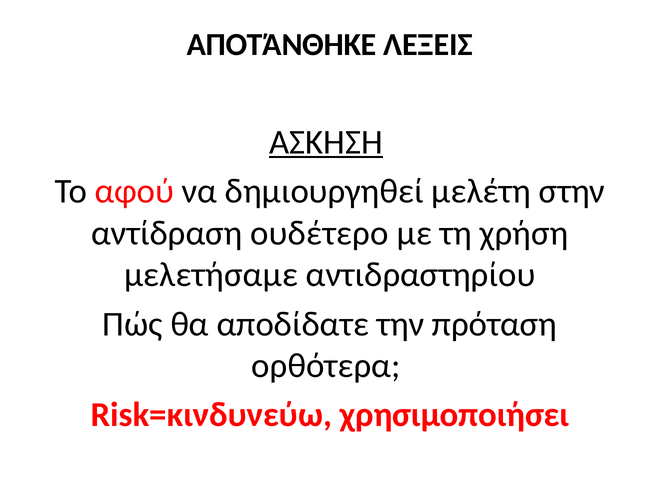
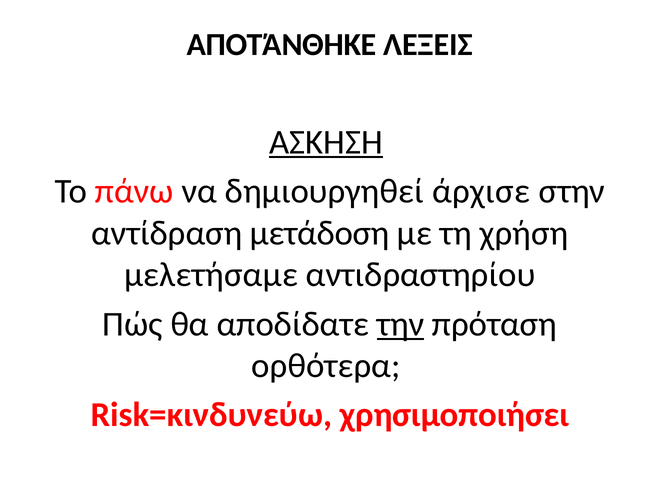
αφού: αφού -> πάνω (134, 191)
μελέτη: μελέτη -> άρχισε (481, 191)
ουδέτερο: ουδέτερο -> μετάδοση (320, 233)
την underline: none -> present (400, 324)
